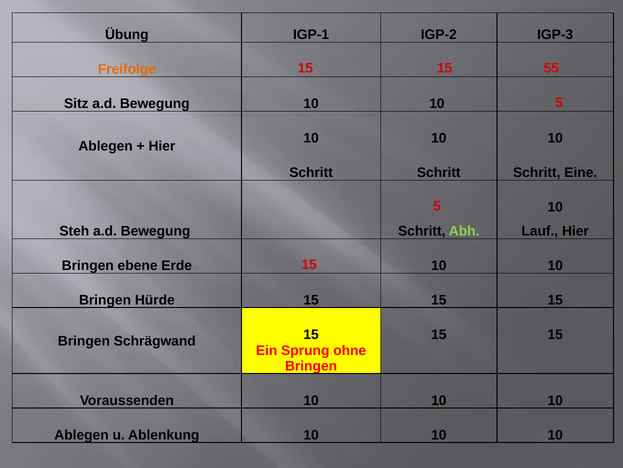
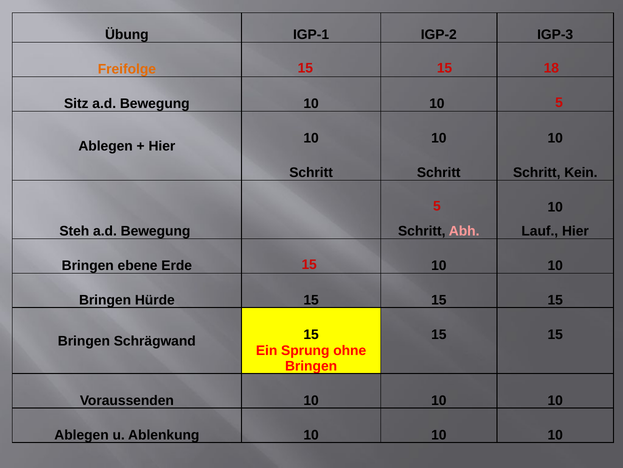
55: 55 -> 18 (551, 68)
Eine: Eine -> Kein (581, 172)
Abh colour: light green -> pink (464, 231)
